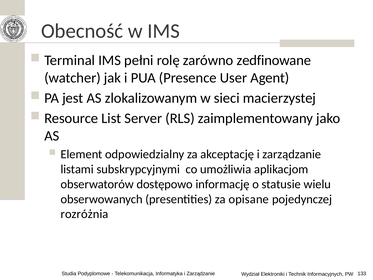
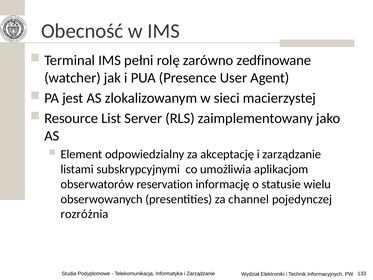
dostępowo: dostępowo -> reservation (165, 184)
opisane: opisane -> channel (249, 199)
